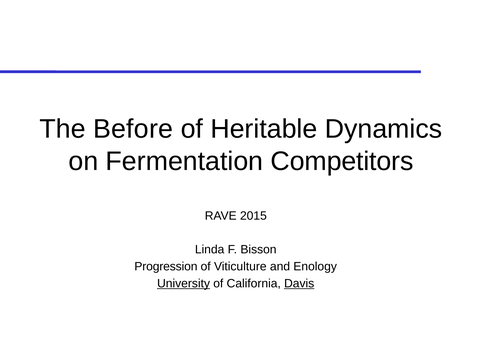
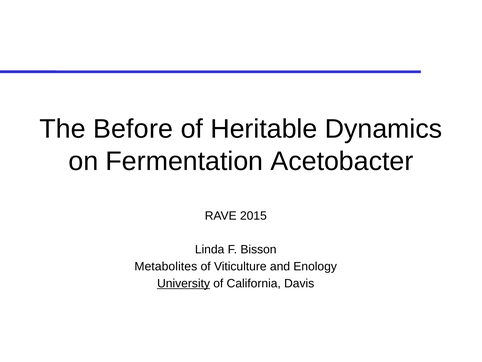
Competitors: Competitors -> Acetobacter (342, 161)
Progression: Progression -> Metabolites (166, 266)
Davis underline: present -> none (299, 283)
